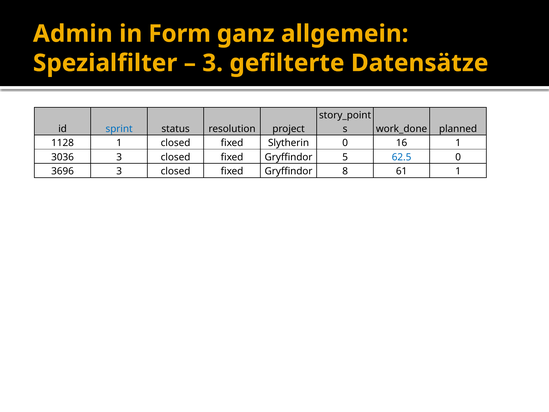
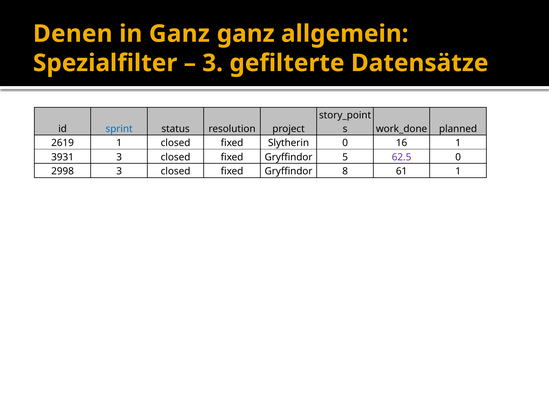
Admin: Admin -> Denen (73, 34)
in Form: Form -> Ganz (179, 34)
1128: 1128 -> 2619 (63, 143)
3036: 3036 -> 3931 (63, 157)
62.5 colour: blue -> purple (402, 157)
3696: 3696 -> 2998 (63, 171)
